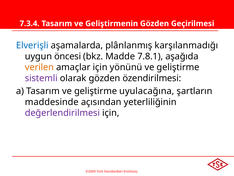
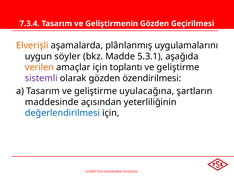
Elverişli colour: blue -> orange (32, 45)
karşılanmadığı: karşılanmadığı -> uygulamalarını (186, 45)
öncesi: öncesi -> söyler (68, 56)
7.8.1: 7.8.1 -> 5.3.1 (150, 56)
yönünü: yönünü -> toplantı (126, 67)
değerlendirilmesi colour: purple -> blue (62, 113)
